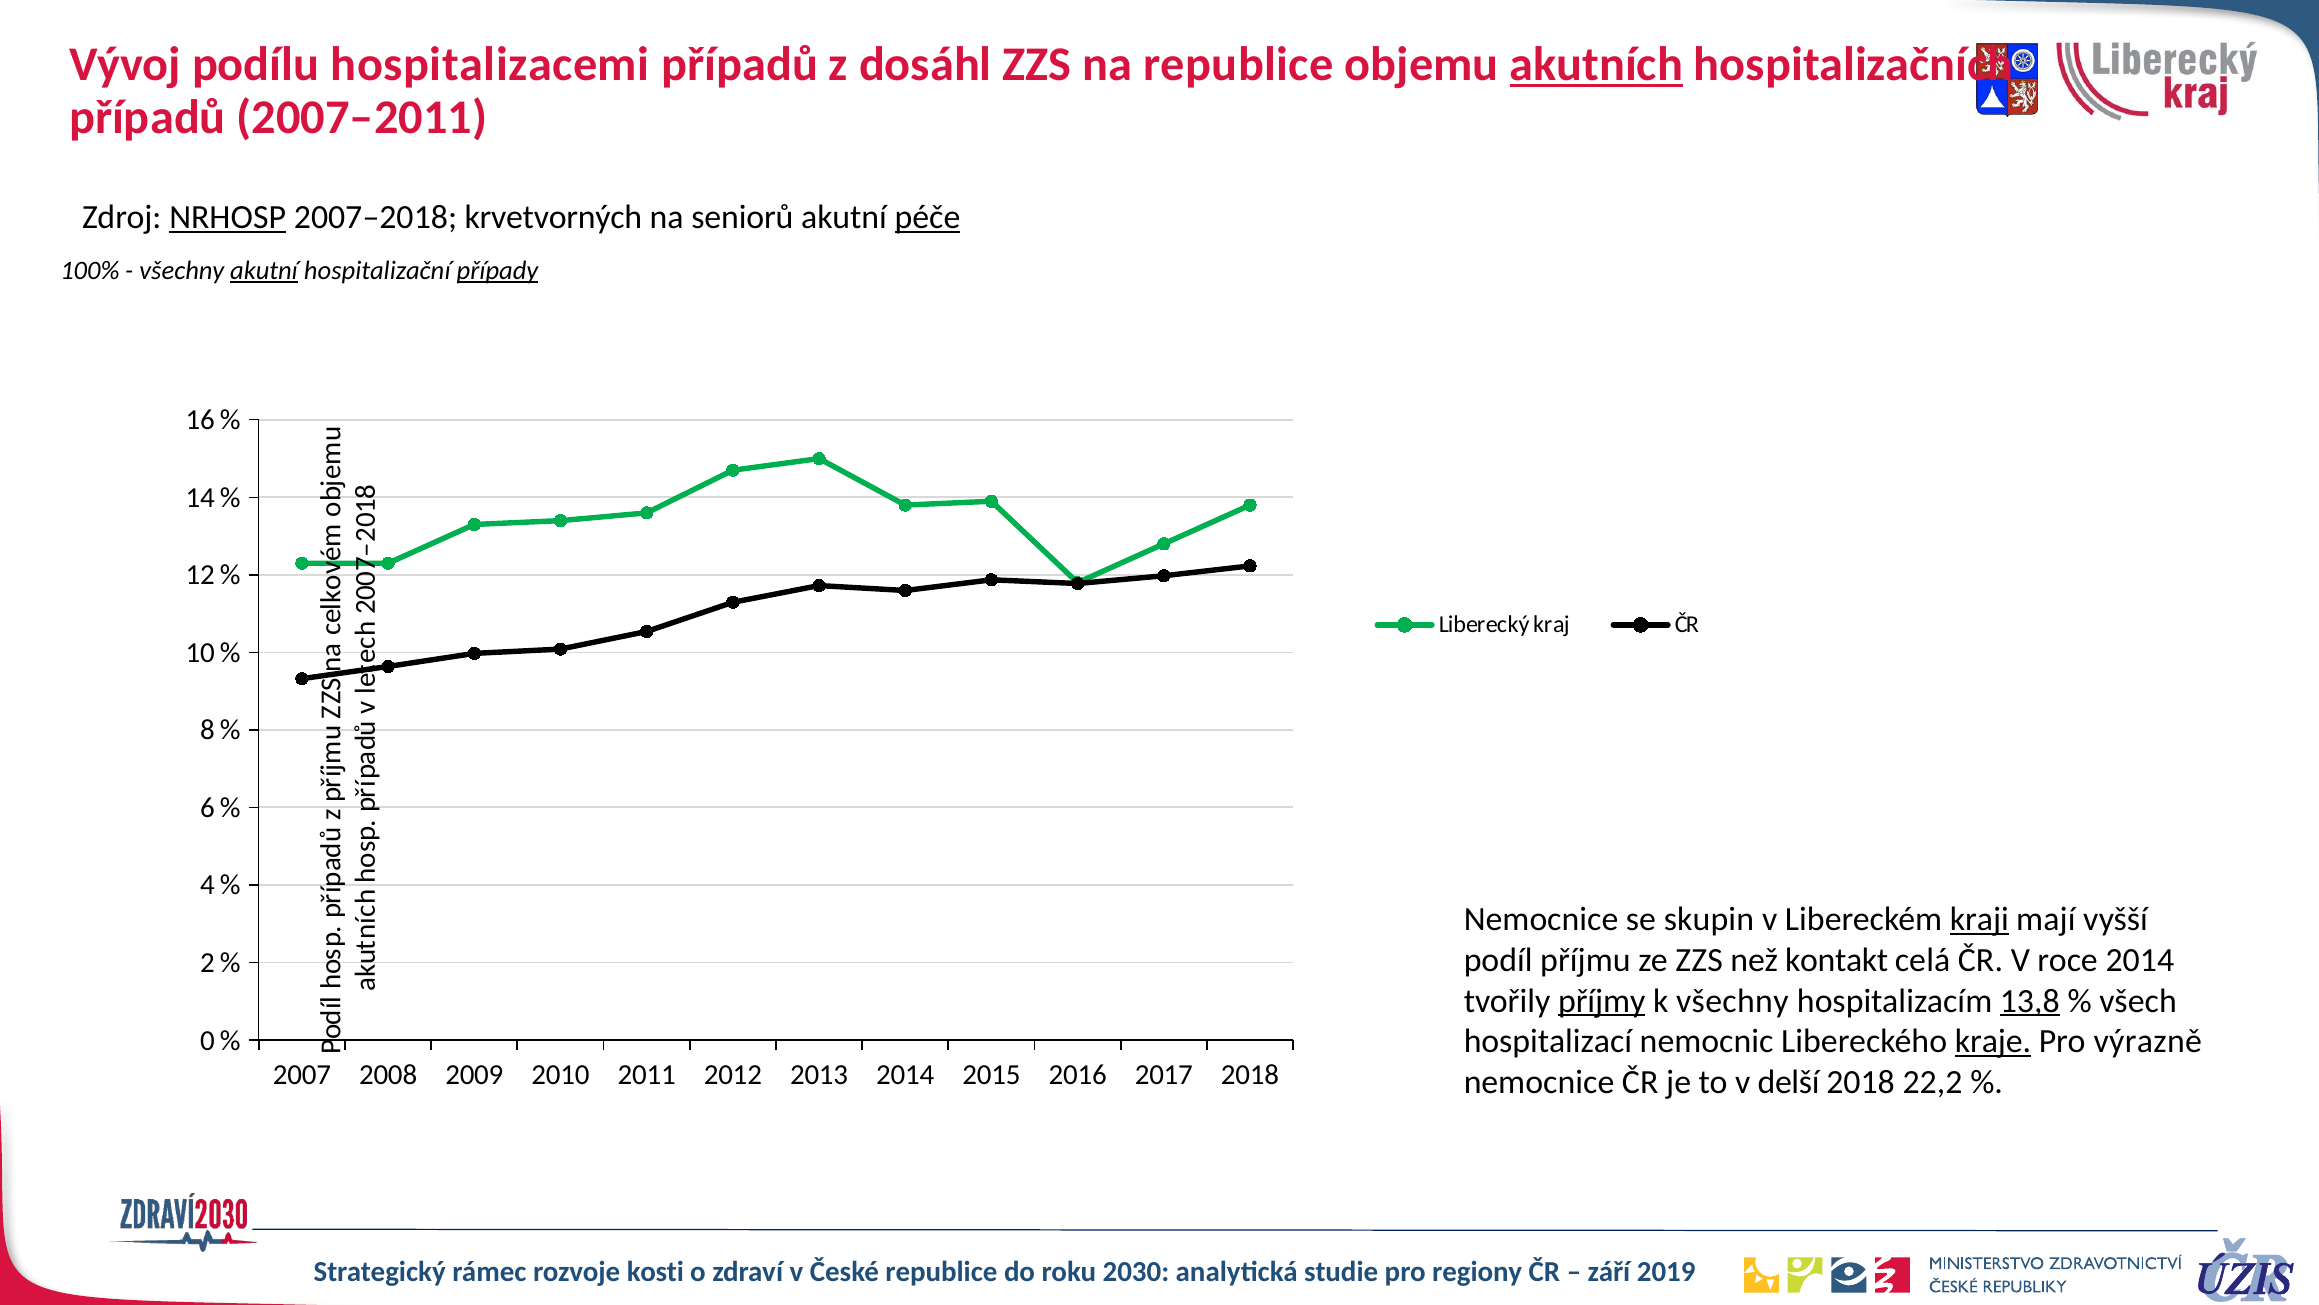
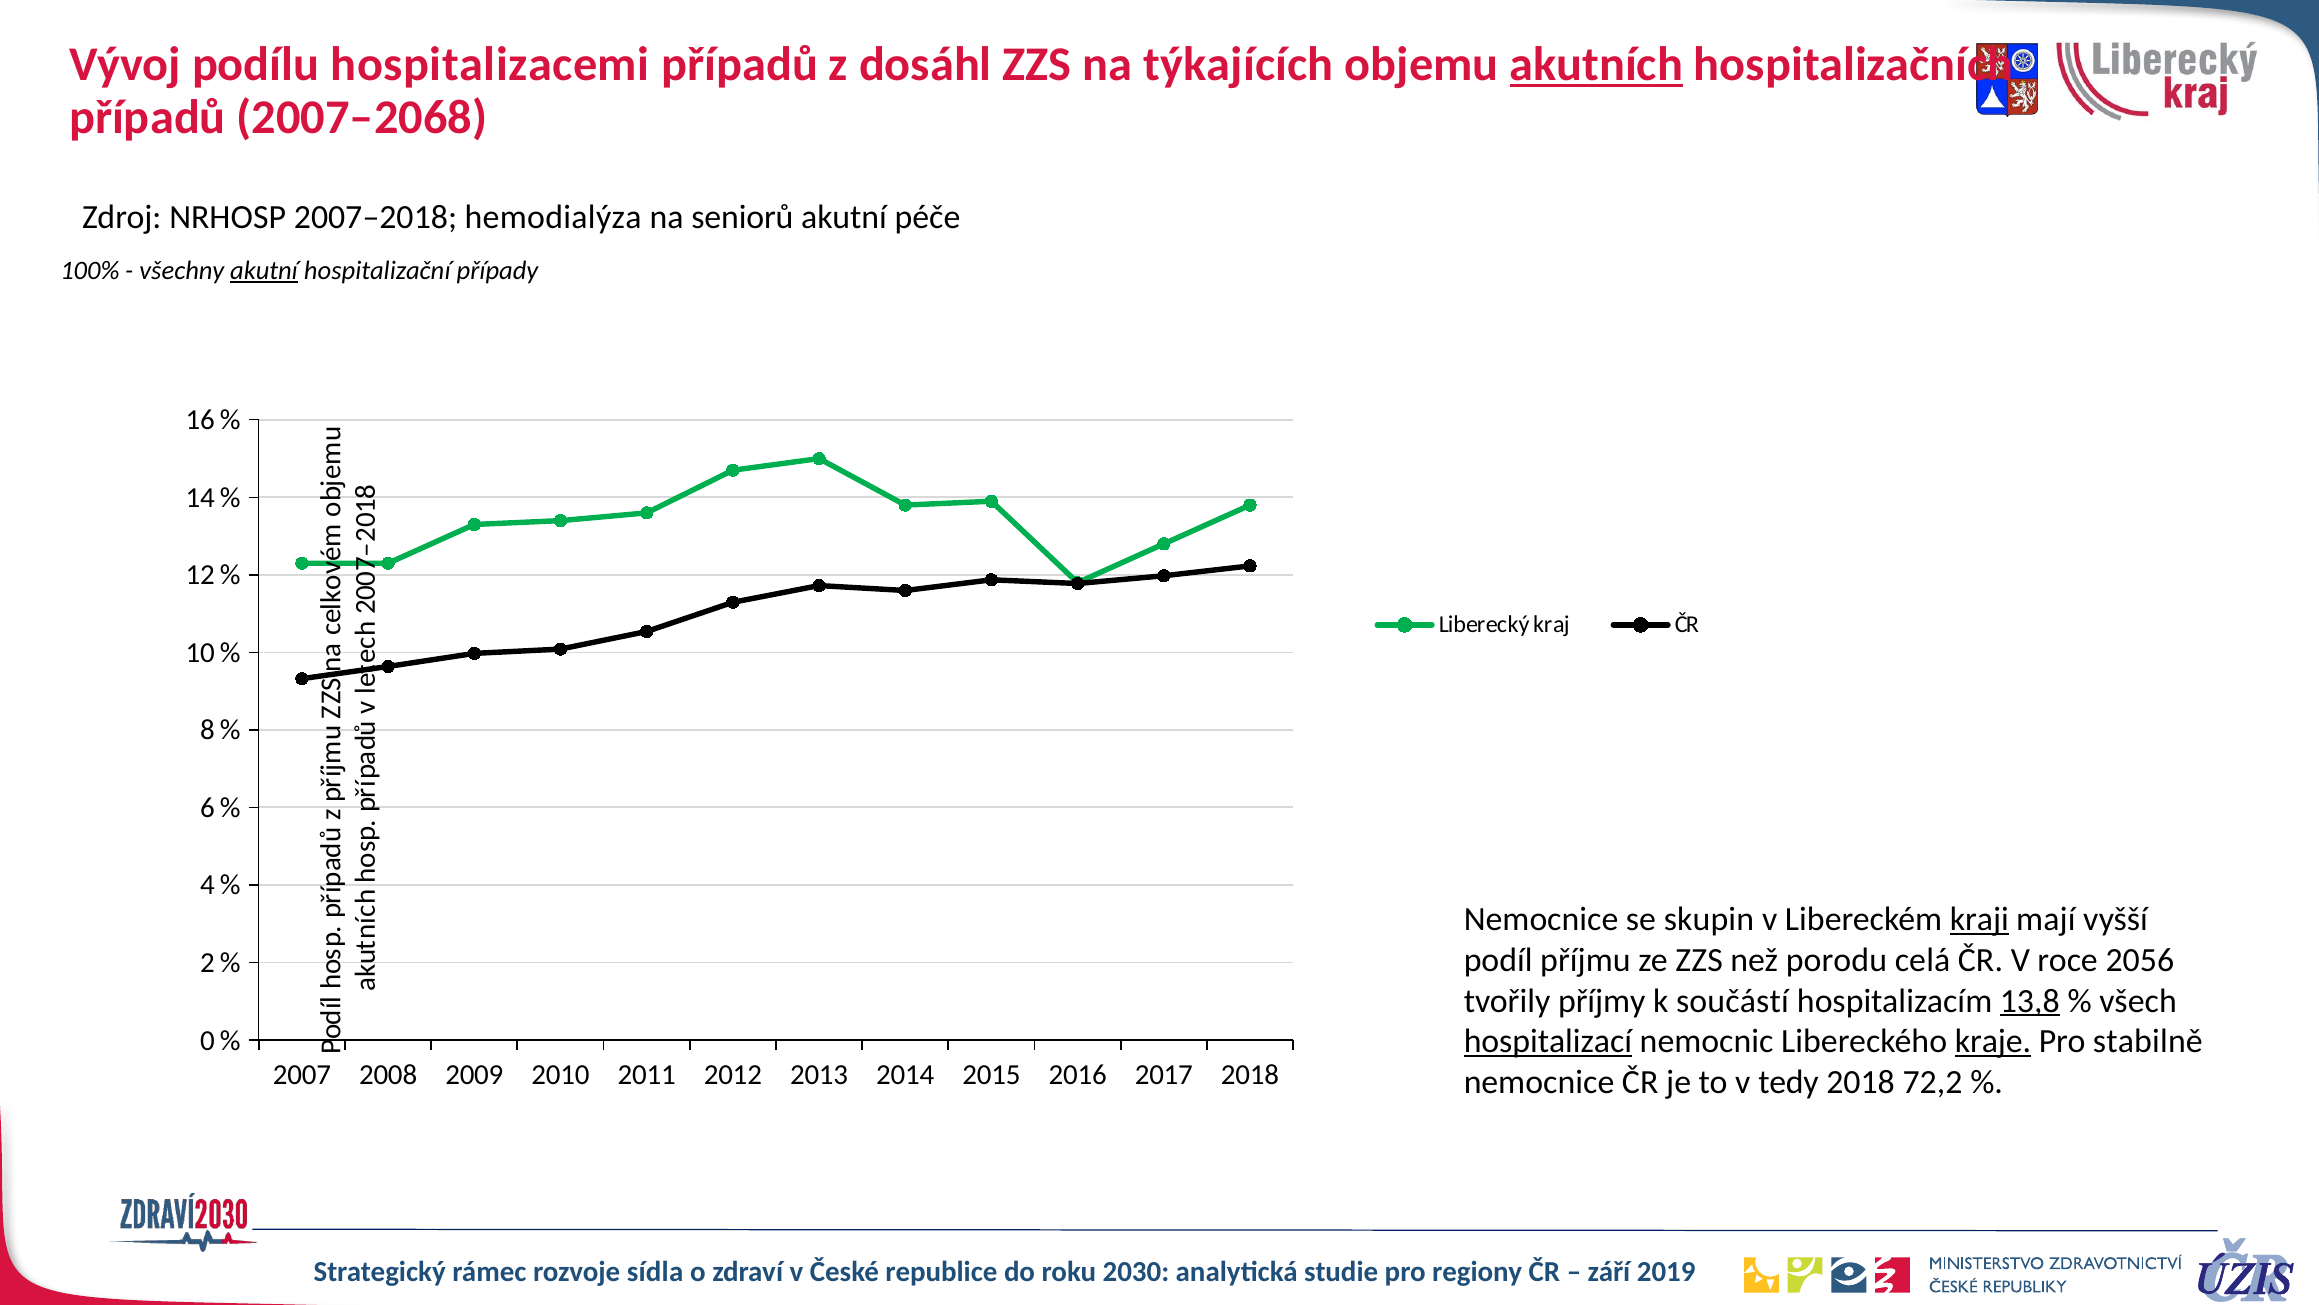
na republice: republice -> týkajících (1239, 65)
2007–2011: 2007–2011 -> 2007–2068 (362, 117)
NRHOSP underline: present -> none (228, 217)
krvetvorných: krvetvorných -> hemodialýza (553, 217)
péče underline: present -> none (927, 217)
případy underline: present -> none (498, 271)
kontakt: kontakt -> porodu (1836, 960)
roce 2014: 2014 -> 2056 (2140, 960)
příjmy underline: present -> none (1602, 1000)
k všechny: všechny -> součástí (1732, 1000)
hospitalizací underline: none -> present (1548, 1041)
výrazně: výrazně -> stabilně (2148, 1041)
delší: delší -> tedy (1789, 1082)
22,2: 22,2 -> 72,2 (1932, 1082)
kosti: kosti -> sídla (655, 1272)
